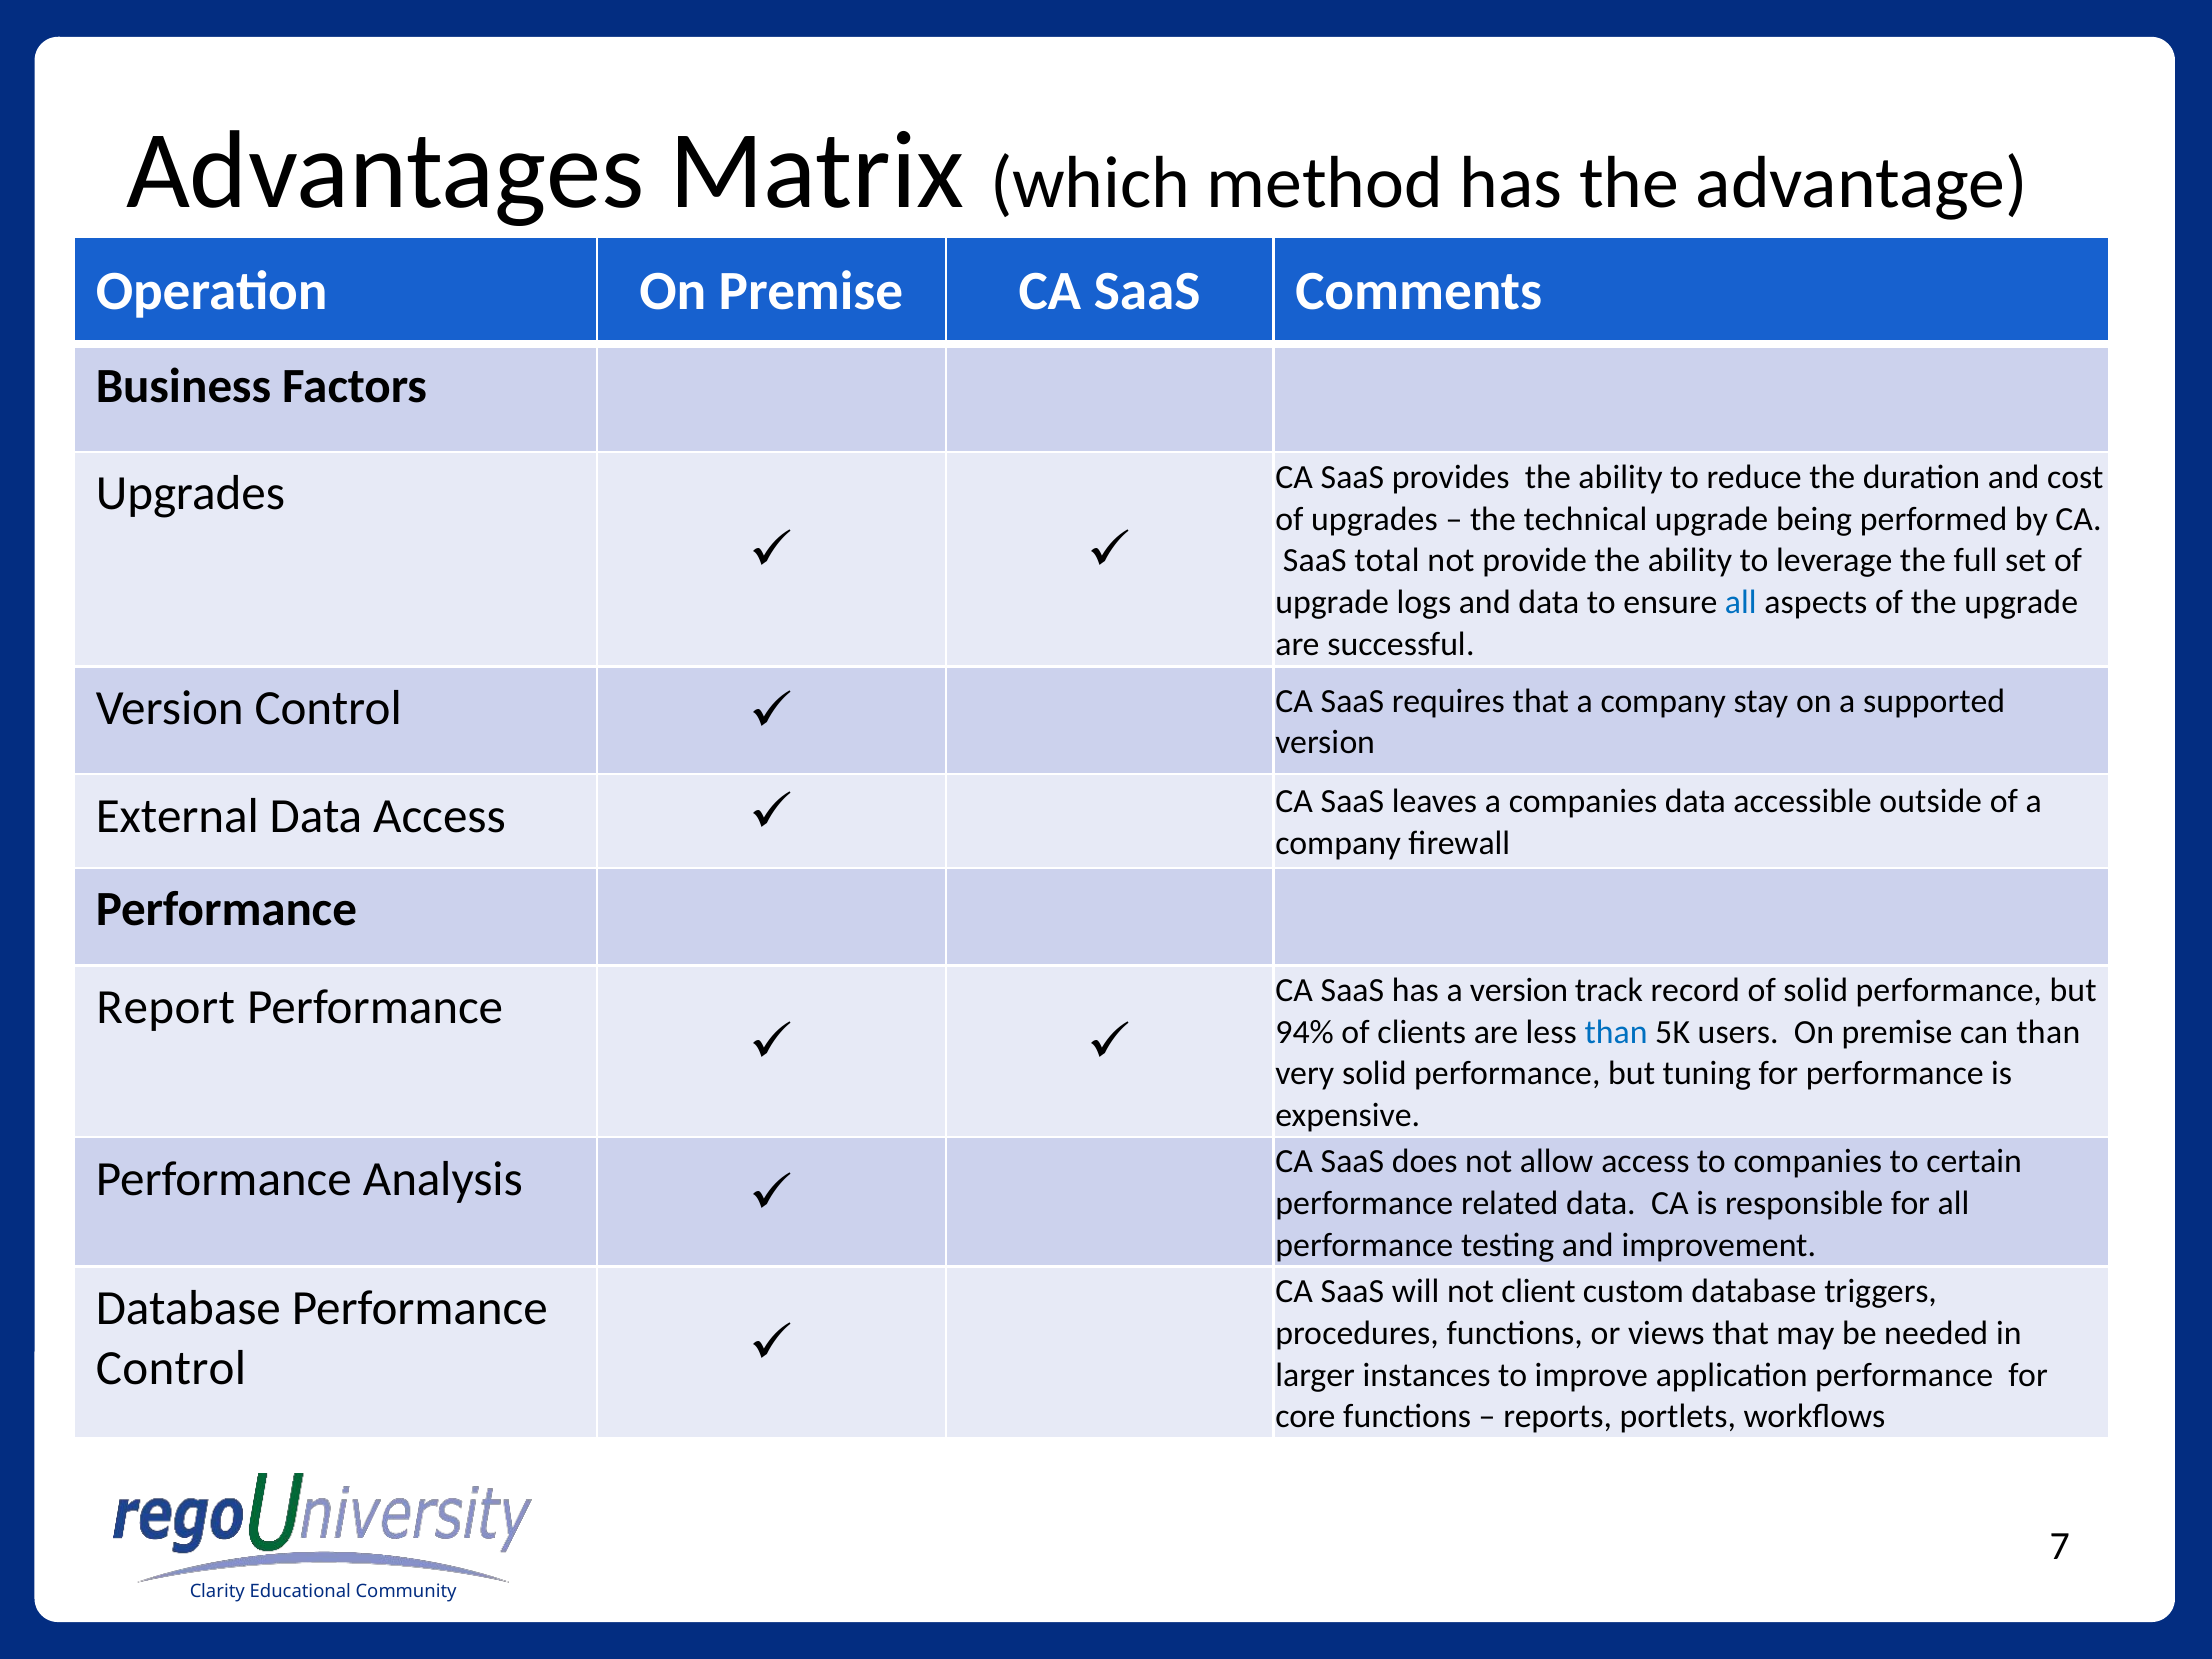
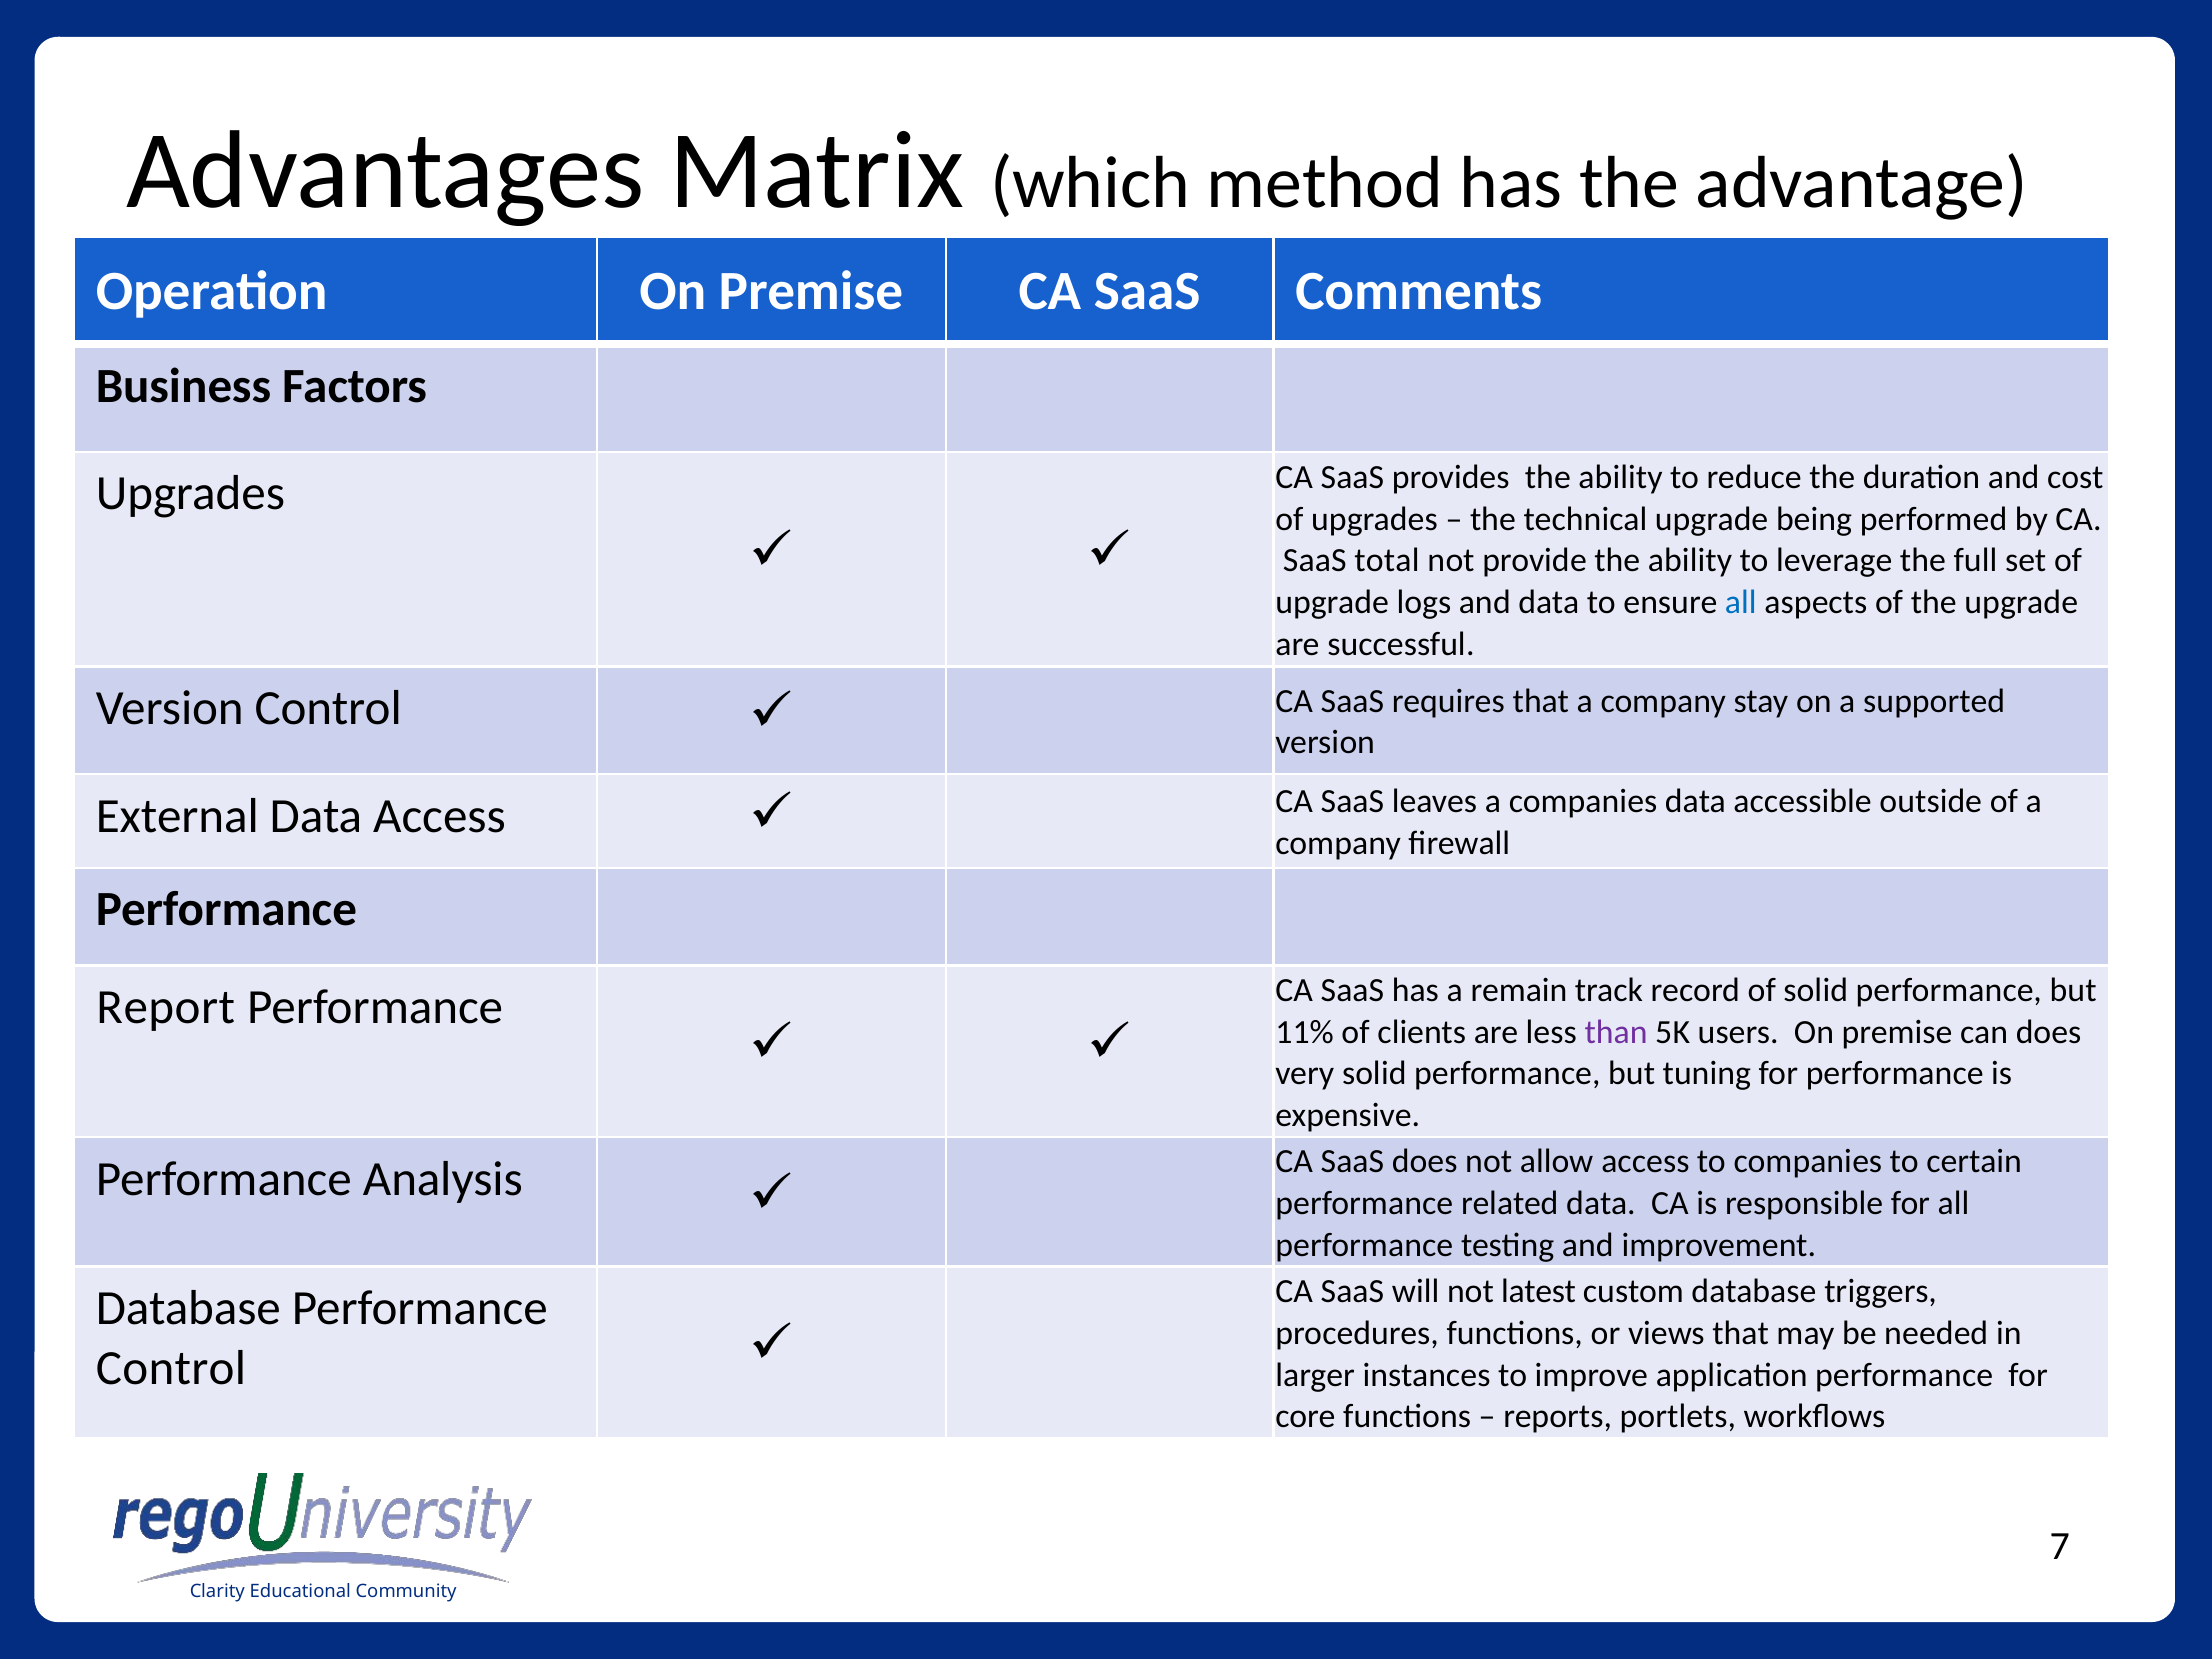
a version: version -> remain (1519, 990)
94%: 94% -> 11% (1305, 1032)
than colour: blue -> purple (1616, 1032)
can than: than -> does (2049, 1032)
client: client -> latest (1539, 1292)
